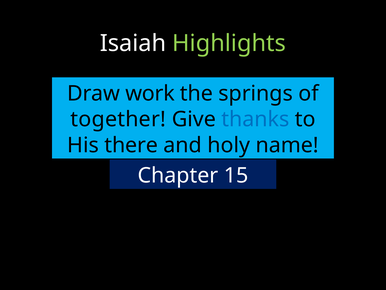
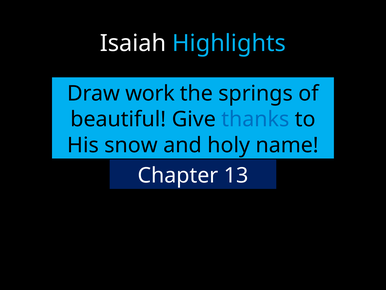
Highlights colour: light green -> light blue (229, 43)
together: together -> beautiful (118, 119)
there: there -> snow (131, 145)
15: 15 -> 13 (236, 175)
